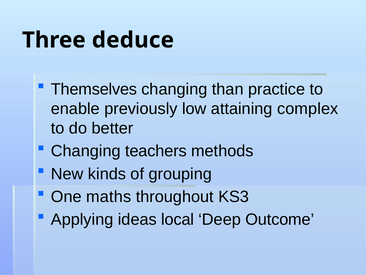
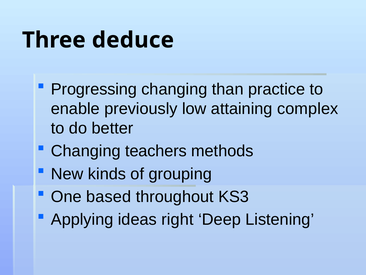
Themselves: Themselves -> Progressing (94, 89)
maths: maths -> based (109, 196)
local: local -> right (177, 219)
Outcome: Outcome -> Listening (280, 219)
